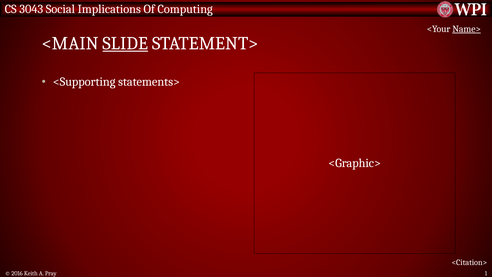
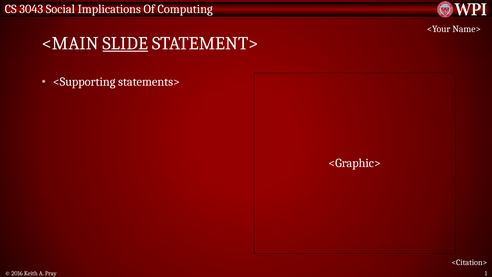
Name> underline: present -> none (467, 29)
